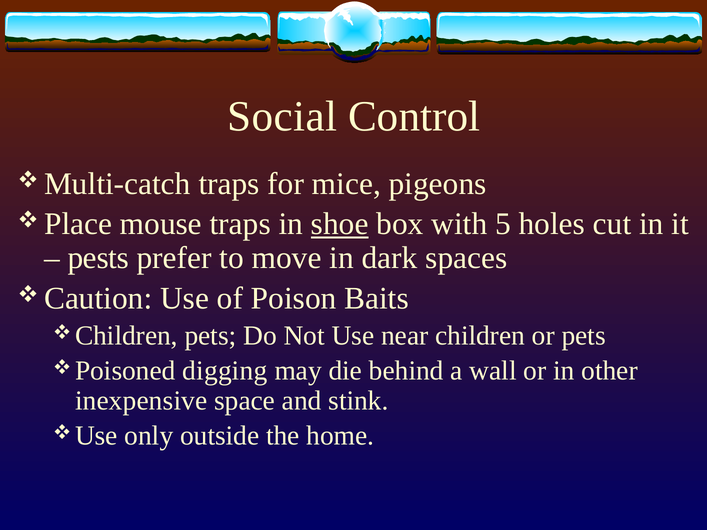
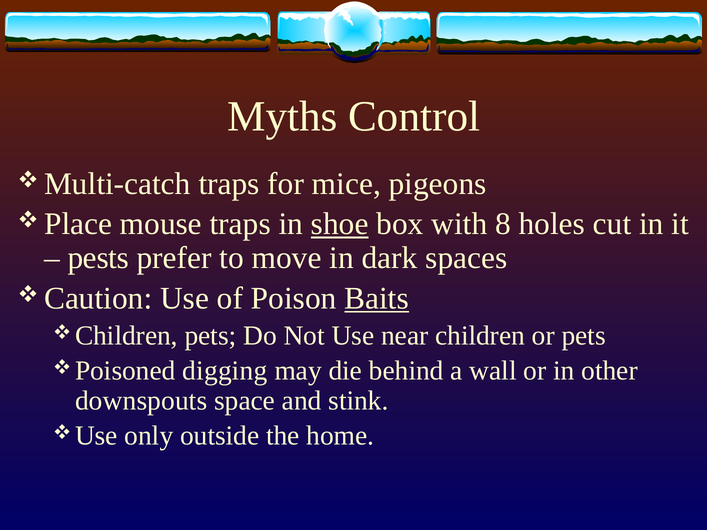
Social: Social -> Myths (282, 116)
5: 5 -> 8 (503, 224)
Baits underline: none -> present (377, 298)
inexpensive: inexpensive -> downspouts (141, 401)
